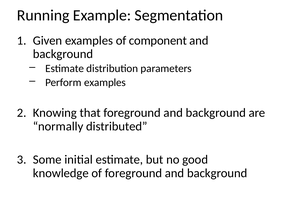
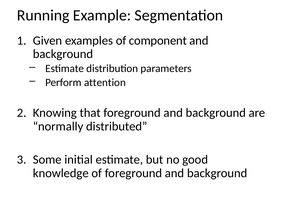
Perform examples: examples -> attention (105, 82)
